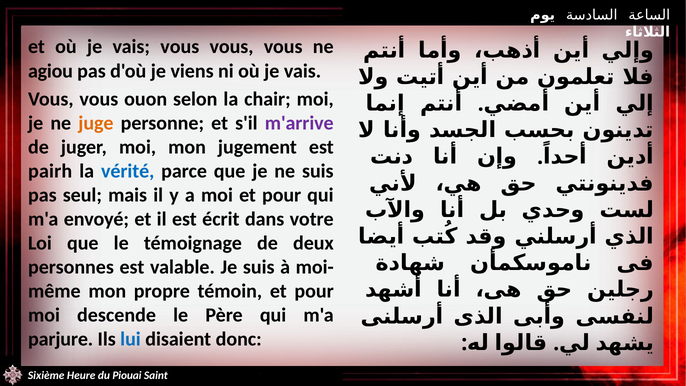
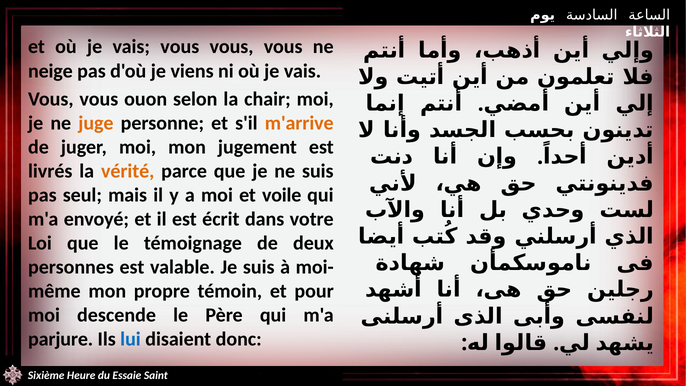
agiou: agiou -> neige (50, 71)
m'arrive colour: purple -> orange (299, 123)
pairh: pairh -> livrés (50, 171)
vérité colour: blue -> orange (128, 171)
moi et pour: pour -> voile (282, 195)
Piouai: Piouai -> Essaie (127, 375)
